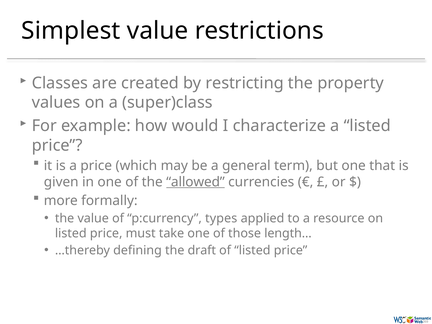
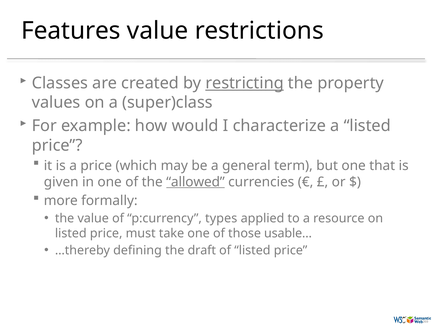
Simplest: Simplest -> Features (71, 31)
restricting underline: none -> present (245, 83)
length…: length… -> usable… (288, 233)
